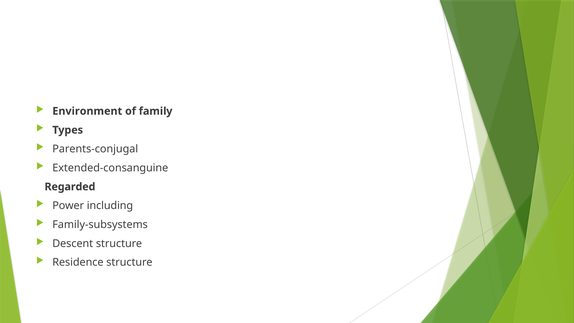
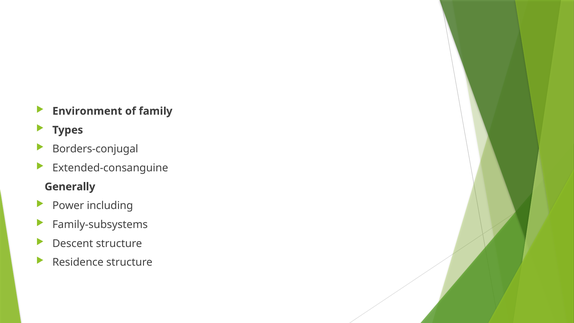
Parents-conjugal: Parents-conjugal -> Borders-conjugal (95, 149)
Regarded: Regarded -> Generally (70, 187)
